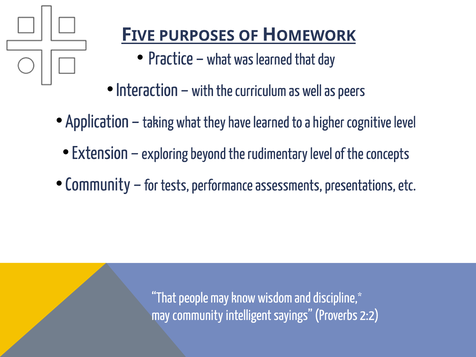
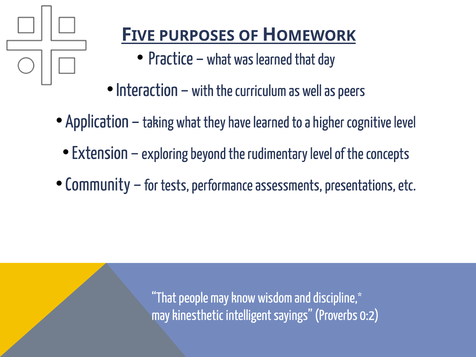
may community: community -> kinesthetic (198, 315)
2:2: 2:2 -> 0:2 (369, 315)
